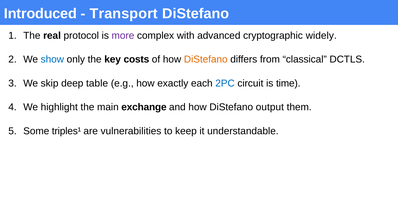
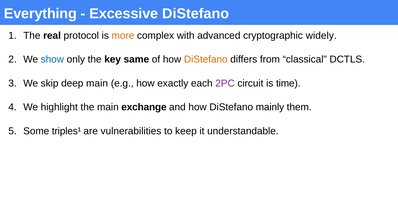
Introduced: Introduced -> Everything (40, 14)
Transport: Transport -> Excessive (124, 14)
more colour: purple -> orange (123, 36)
costs: costs -> same (136, 59)
deep table: table -> main (97, 83)
2PC colour: blue -> purple (225, 83)
output: output -> mainly (270, 107)
